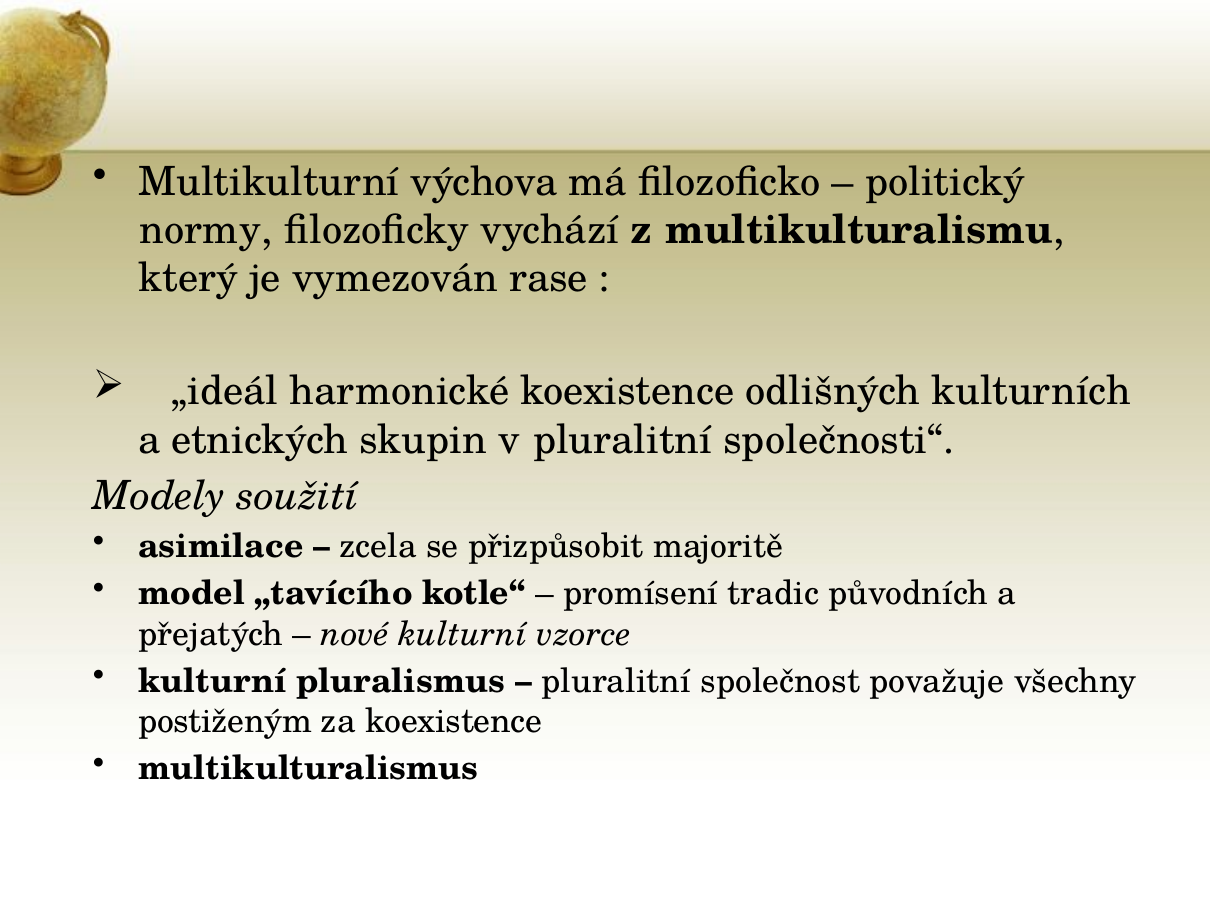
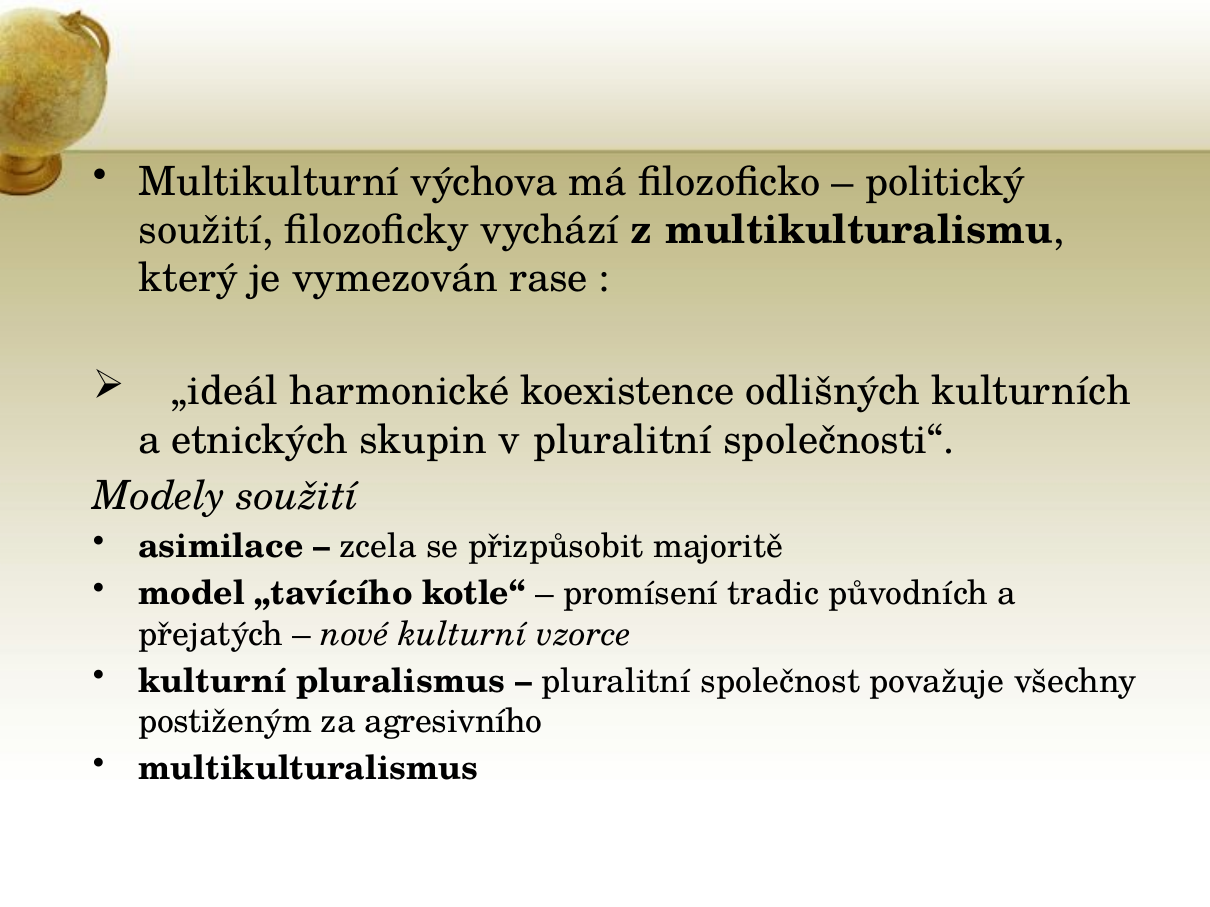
normy: normy -> soužití (206, 230)
za koexistence: koexistence -> agresivního (454, 722)
